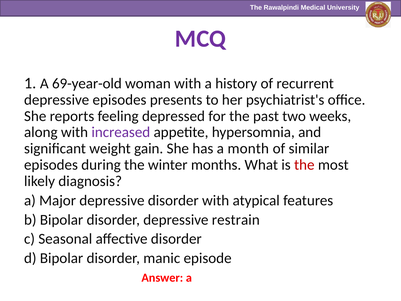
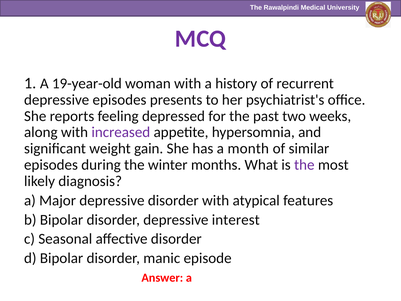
69-year-old: 69-year-old -> 19-year-old (87, 83)
the colour: red -> purple (304, 165)
restrain: restrain -> interest (236, 220)
